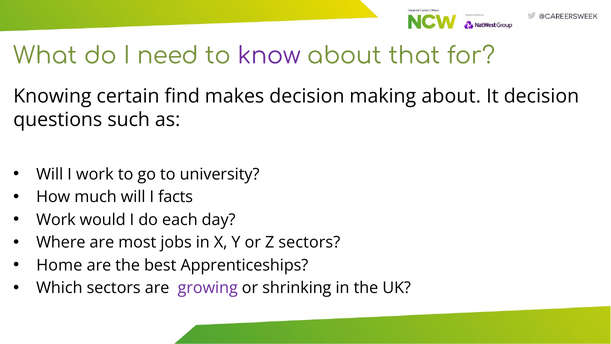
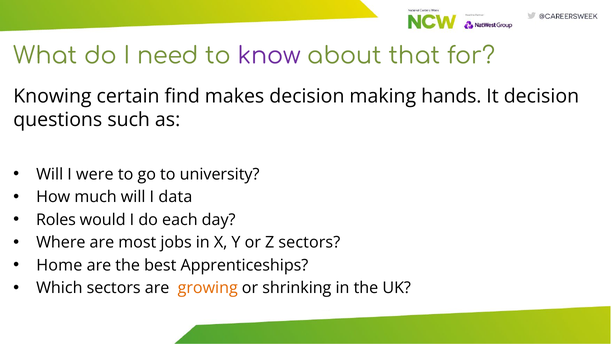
making about: about -> hands (451, 96)
I work: work -> were (95, 174)
facts: facts -> data (175, 197)
Work: Work -> Roles (56, 220)
growing colour: purple -> orange (208, 288)
